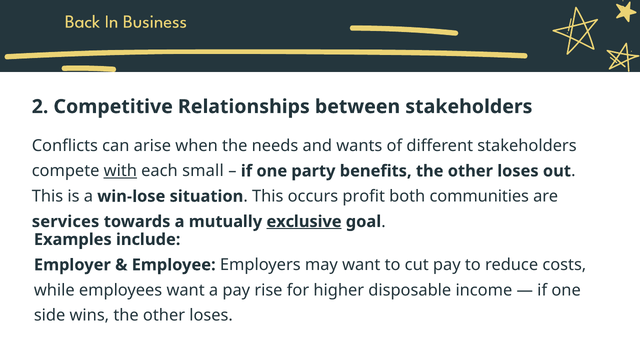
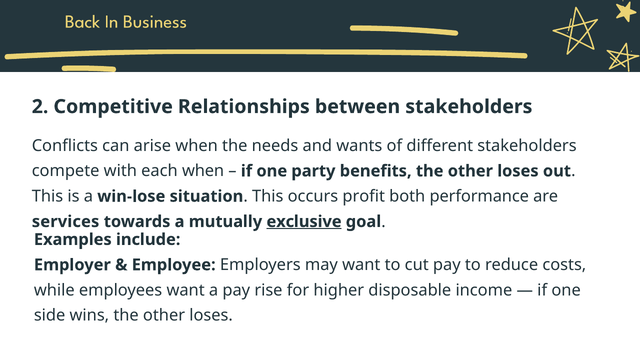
with underline: present -> none (120, 171)
each small: small -> when (203, 171)
communities: communities -> performance (479, 196)
